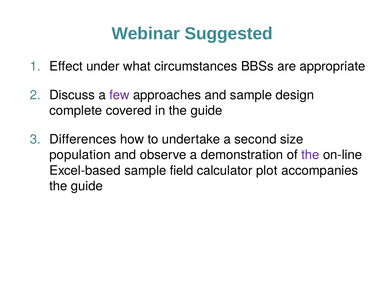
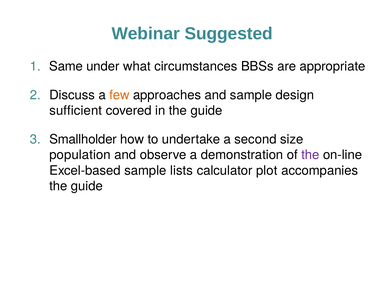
Effect: Effect -> Same (66, 66)
few colour: purple -> orange (119, 95)
complete: complete -> sufficient (76, 111)
Differences: Differences -> Smallholder (83, 139)
field: field -> lists (182, 171)
